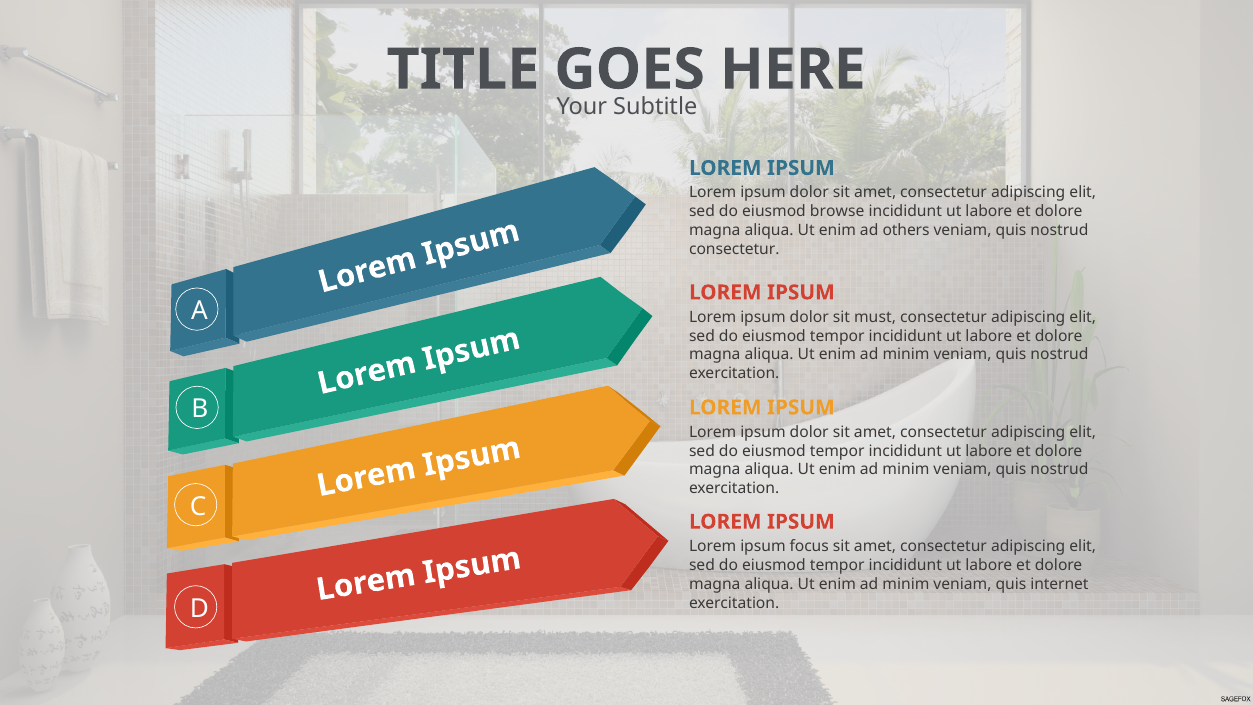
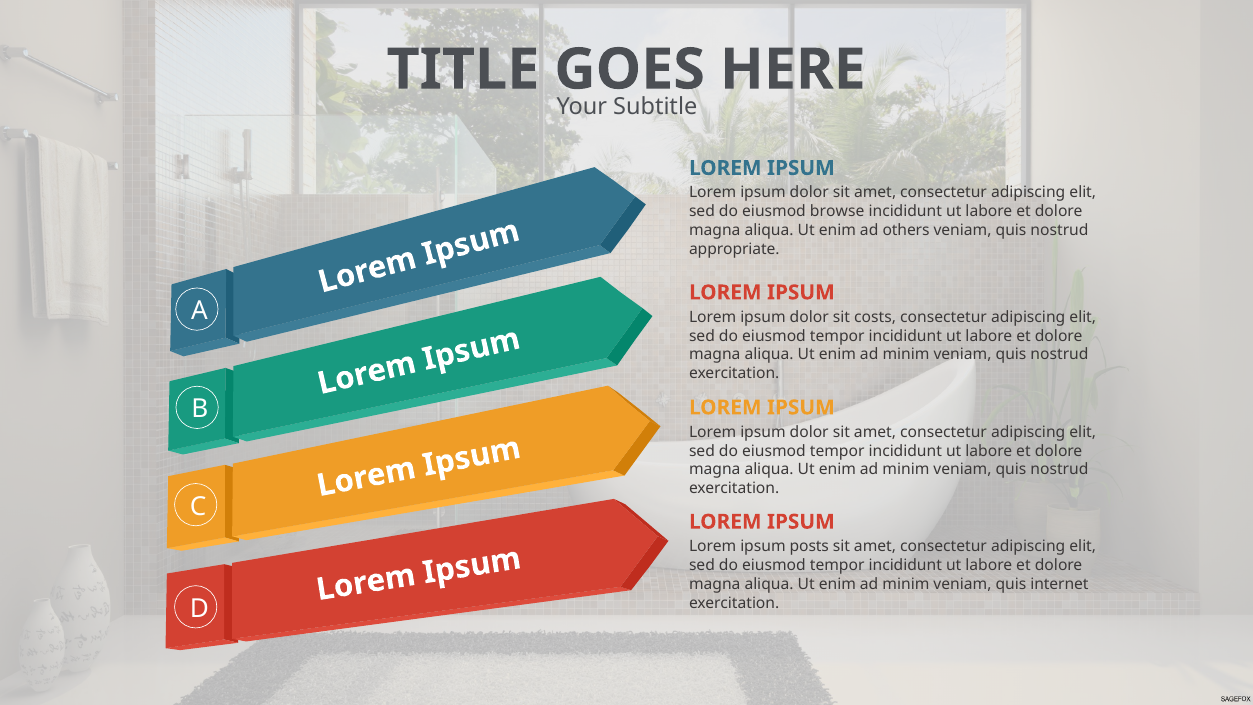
consectetur: consectetur -> appropriate (734, 249)
must: must -> costs (875, 317)
focus: focus -> posts (809, 546)
